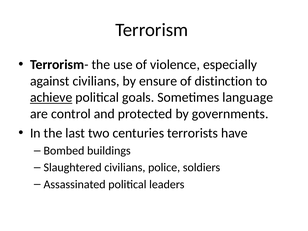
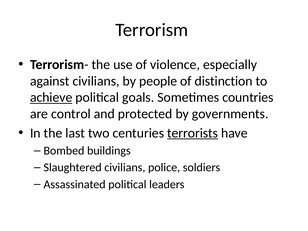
ensure: ensure -> people (158, 81)
language: language -> countries (248, 97)
terrorists underline: none -> present (193, 133)
